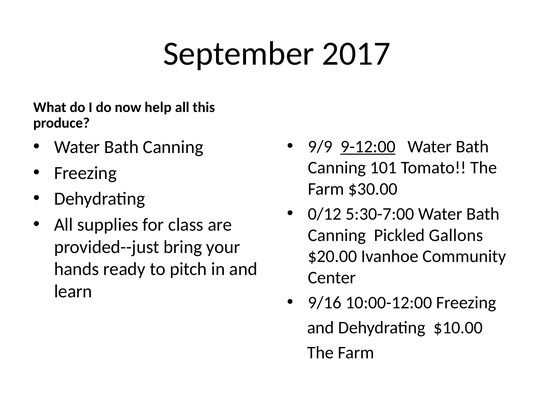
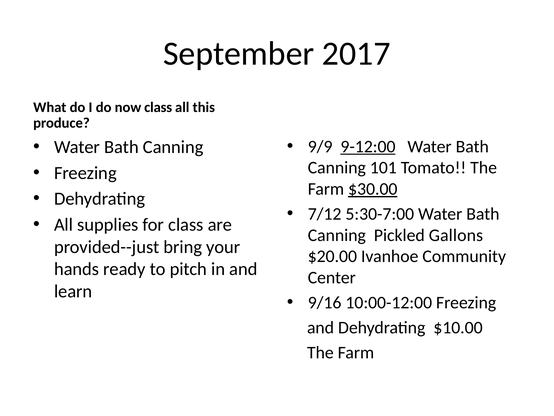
now help: help -> class (158, 107)
$30.00 underline: none -> present (373, 189)
0/12: 0/12 -> 7/12 (325, 214)
